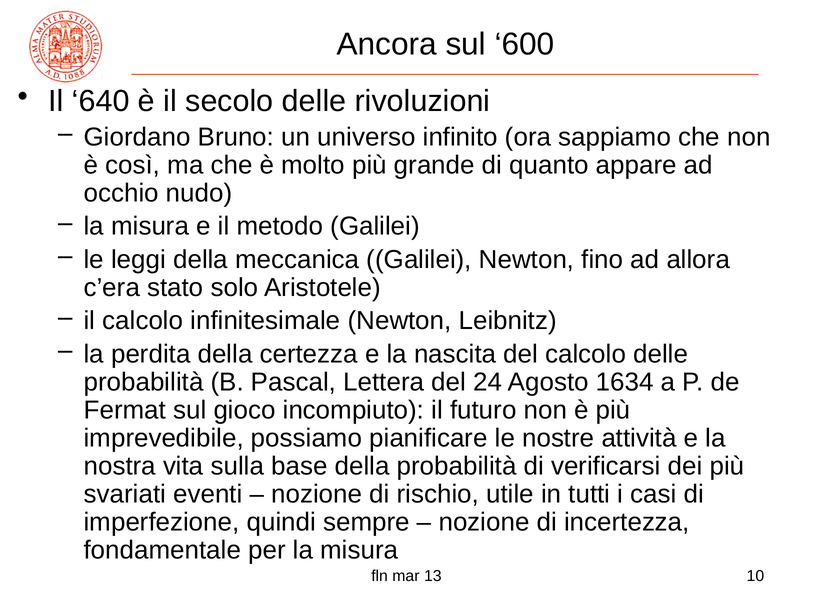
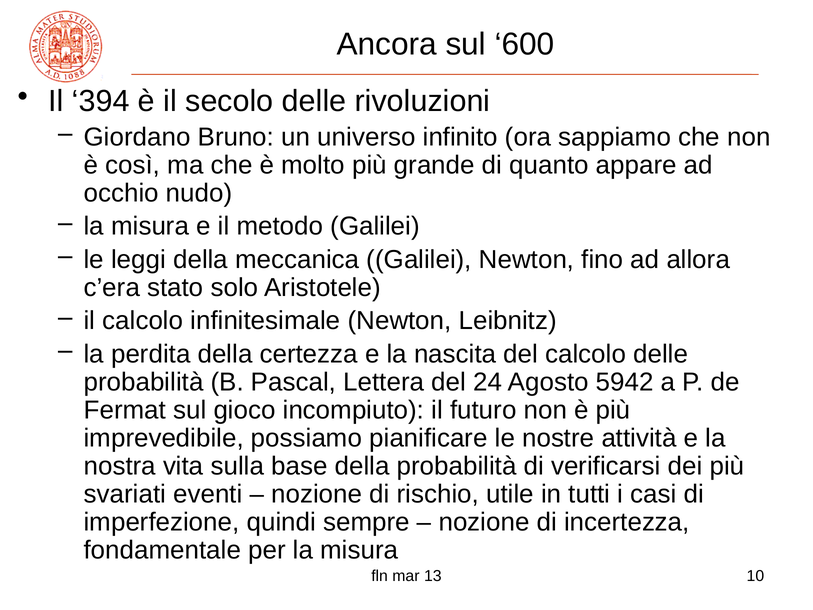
640: 640 -> 394 (101, 101)
1634: 1634 -> 5942 (625, 382)
